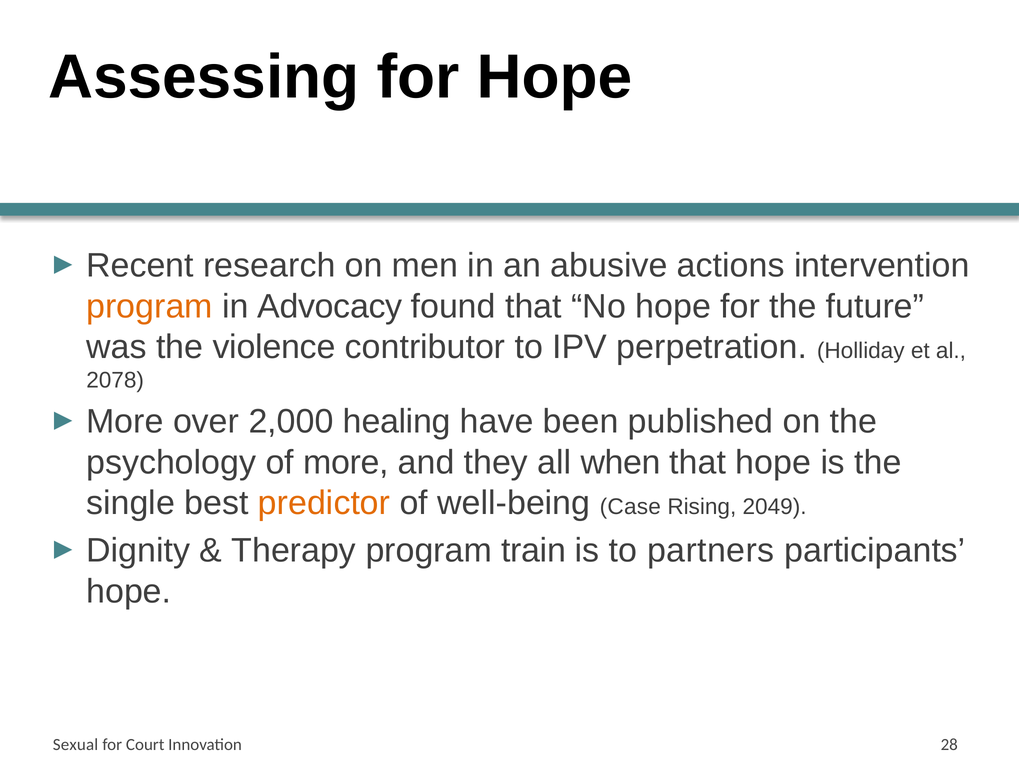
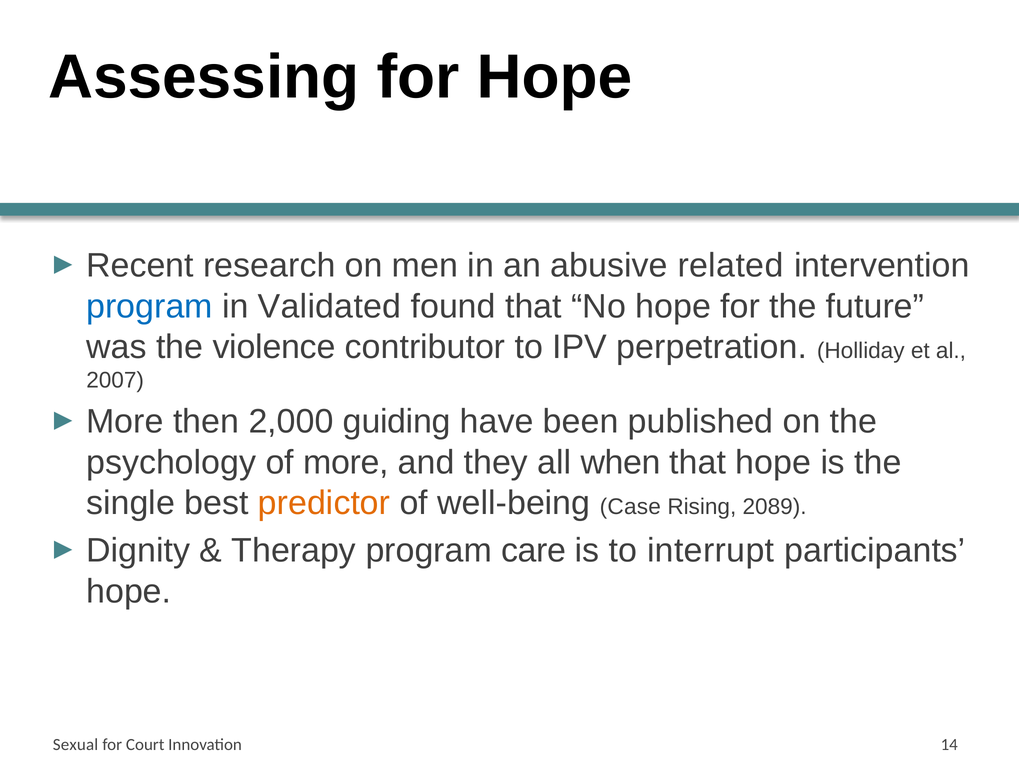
actions: actions -> related (731, 266)
program colour: orange -> blue (150, 306)
Advocacy: Advocacy -> Validated (330, 306)
2078: 2078 -> 2007 (115, 380)
over: over -> then (206, 422)
healing: healing -> guiding (397, 422)
2049: 2049 -> 2089 (775, 507)
train: train -> care (534, 551)
partners: partners -> interrupt (711, 551)
28: 28 -> 14 (949, 745)
